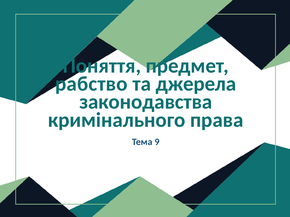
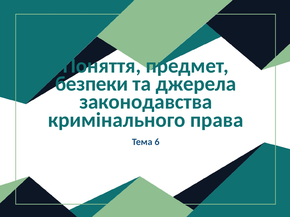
рабство: рабство -> безпеки (92, 84)
9: 9 -> 6 (157, 142)
